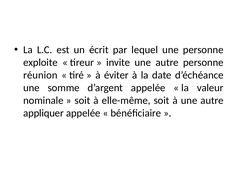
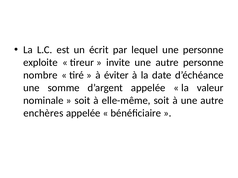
réunion: réunion -> nombre (40, 75)
appliquer: appliquer -> enchères (43, 113)
